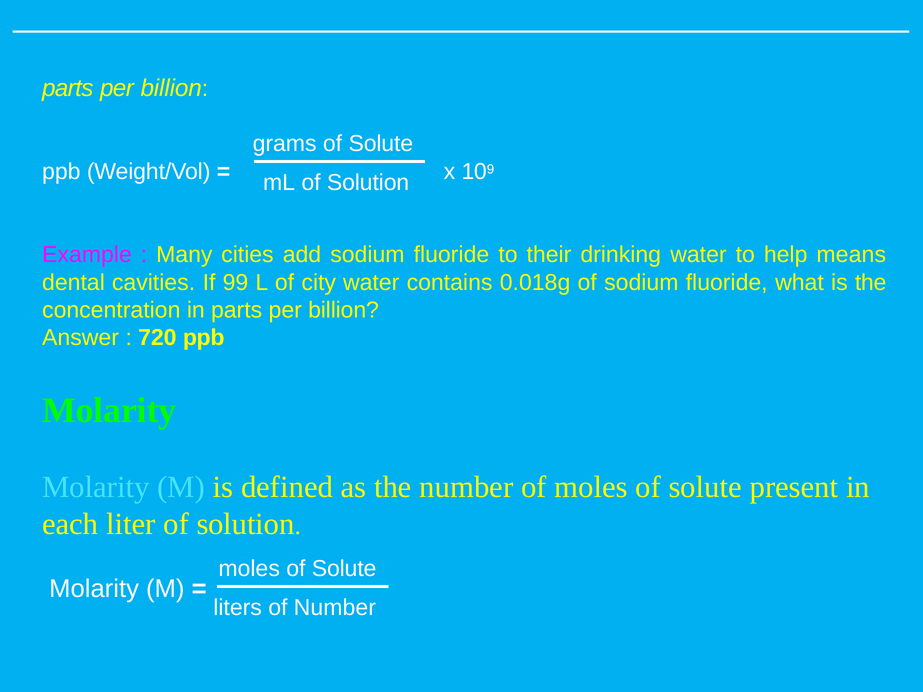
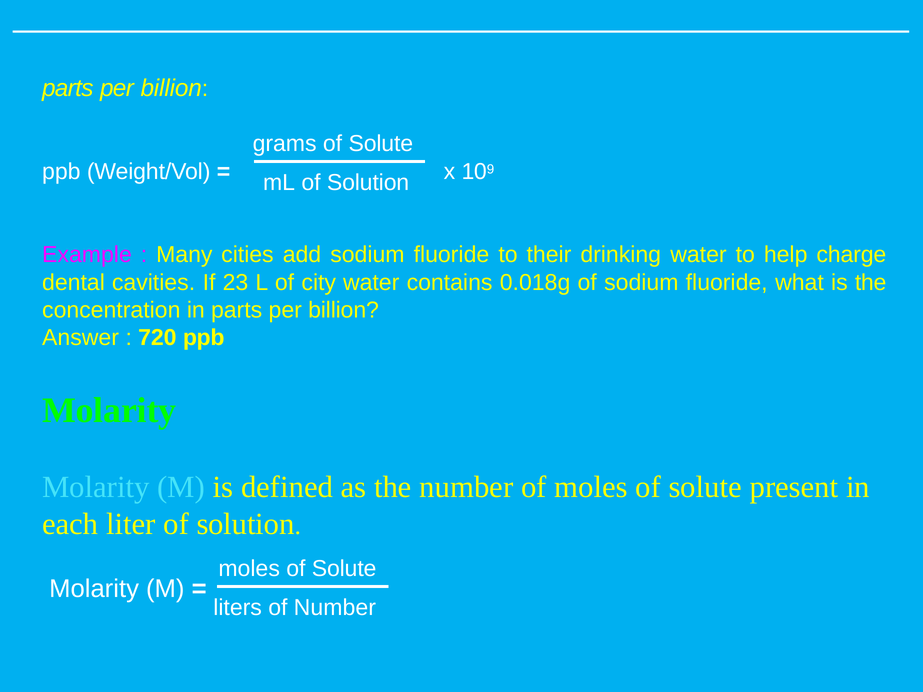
means: means -> charge (851, 255)
99: 99 -> 23 (235, 283)
